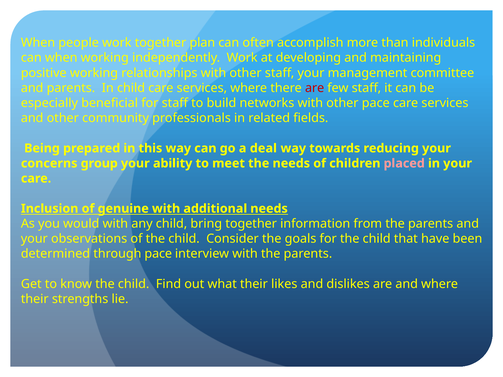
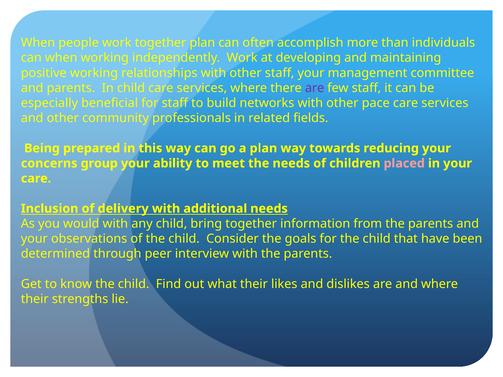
are colour: red -> purple (315, 88)
a deal: deal -> plan (263, 148)
genuine: genuine -> delivery (123, 209)
through pace: pace -> peer (158, 254)
